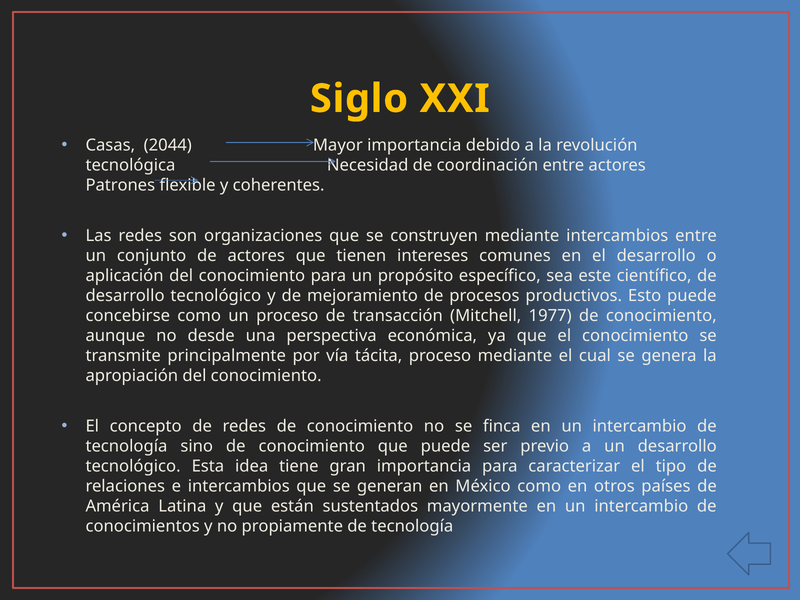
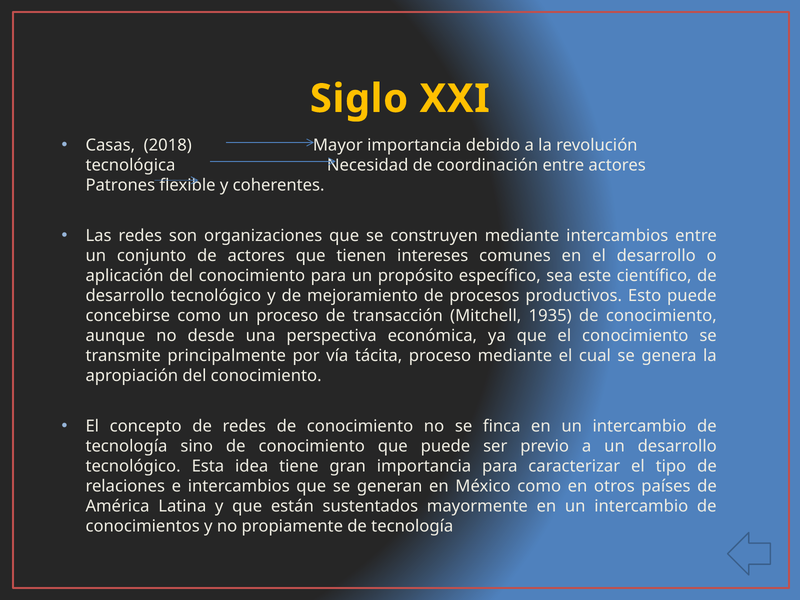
2044: 2044 -> 2018 (168, 145)
1977: 1977 -> 1935 (550, 316)
